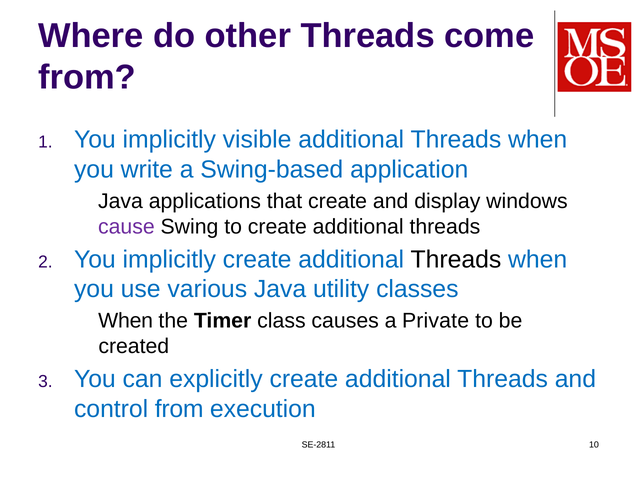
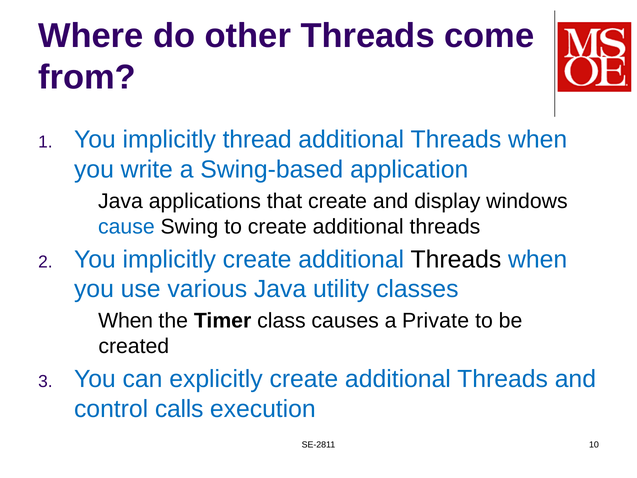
visible: visible -> thread (257, 140)
cause colour: purple -> blue (126, 226)
control from: from -> calls (179, 409)
